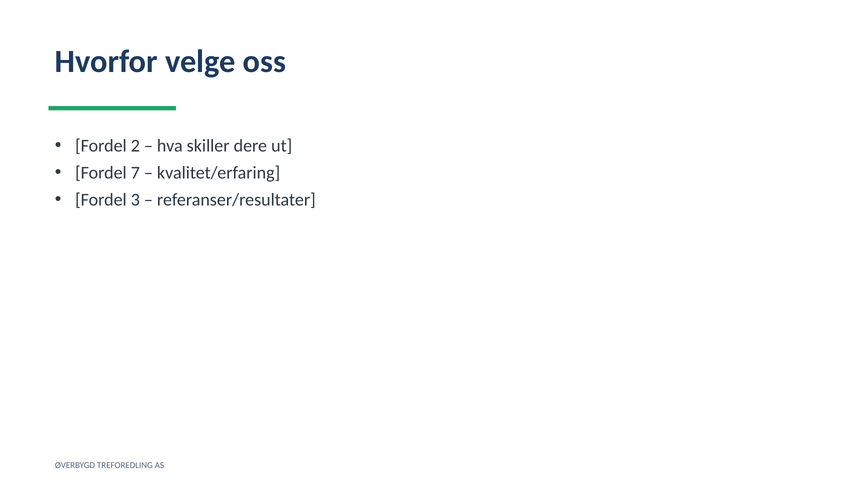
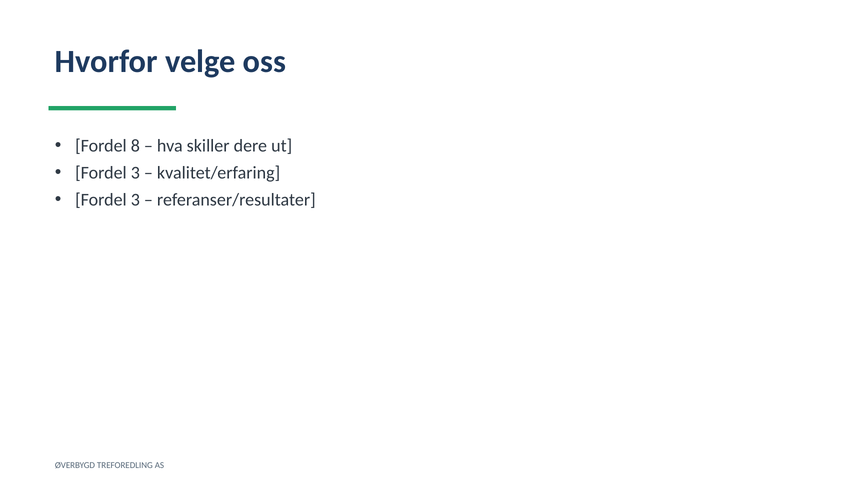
2: 2 -> 8 (135, 146)
7: 7 -> 3 (135, 173)
